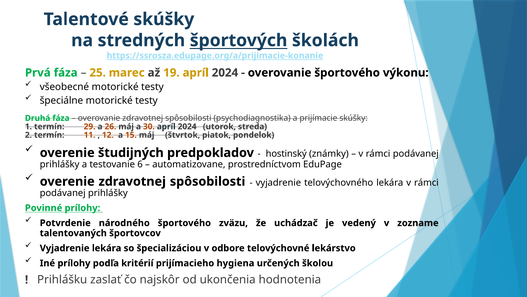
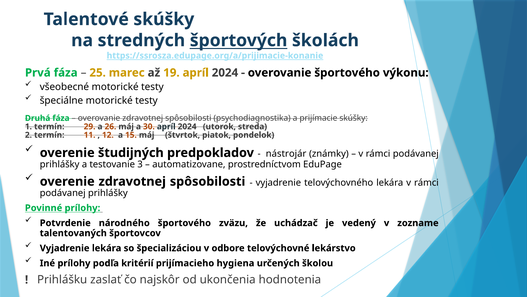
hostinský: hostinský -> nástrojár (286, 154)
6: 6 -> 3 (140, 164)
